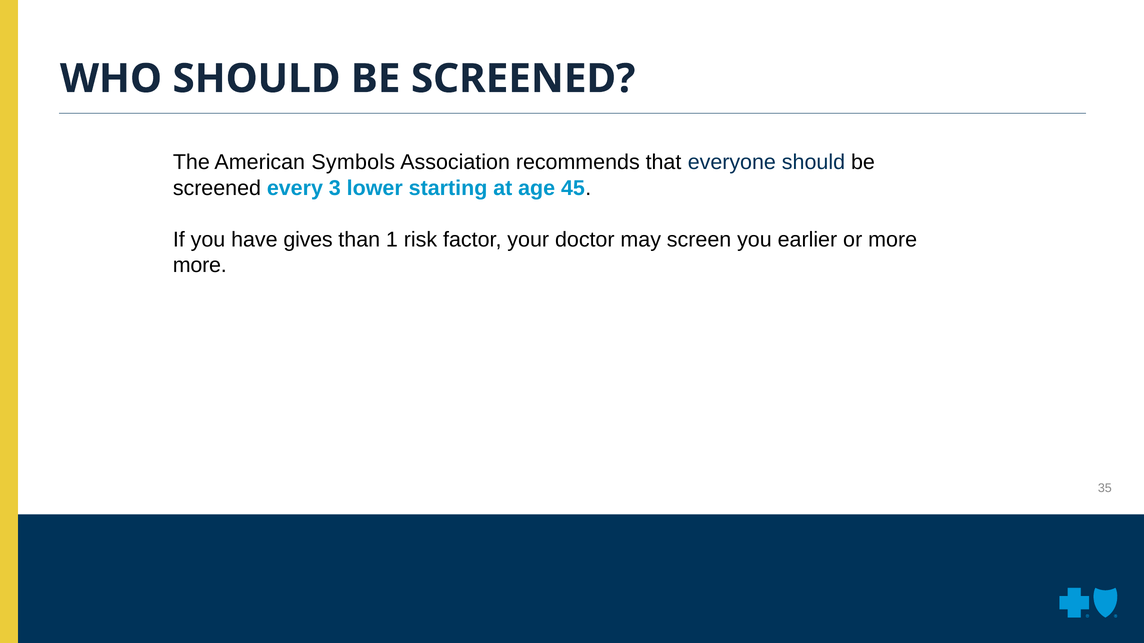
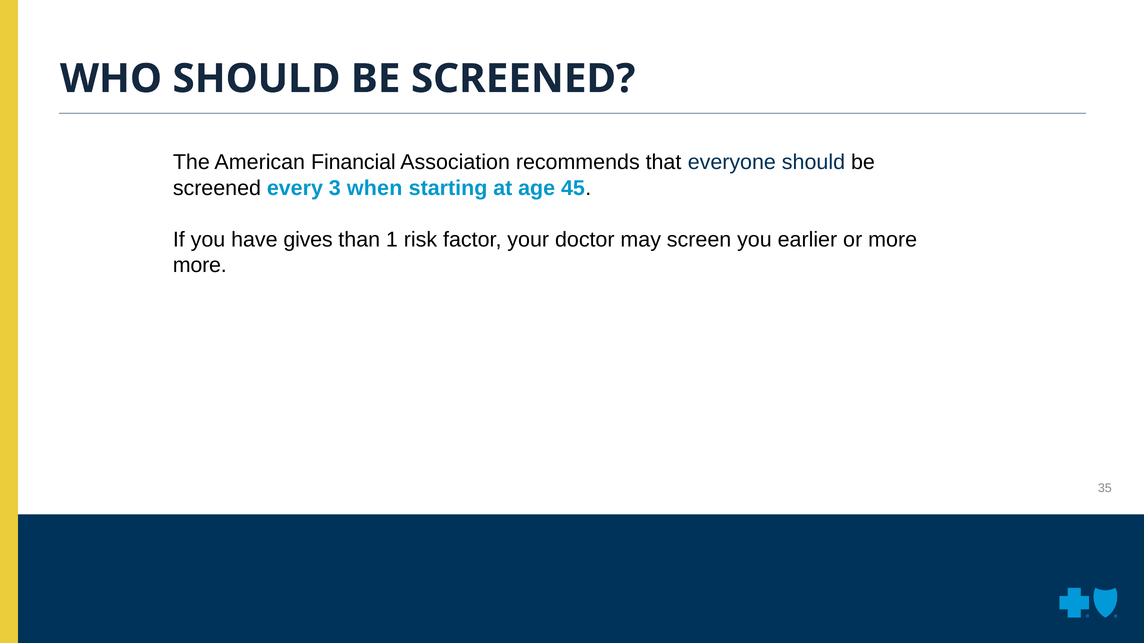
Symbols: Symbols -> Financial (353, 163)
lower: lower -> when (375, 188)
